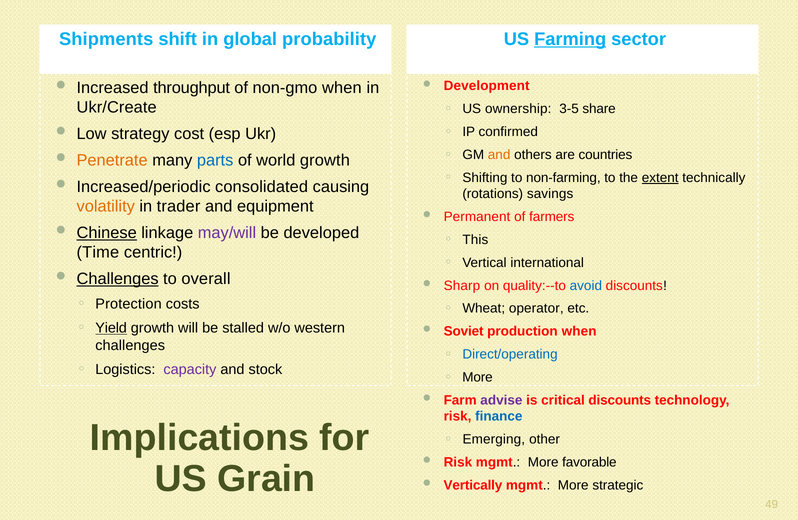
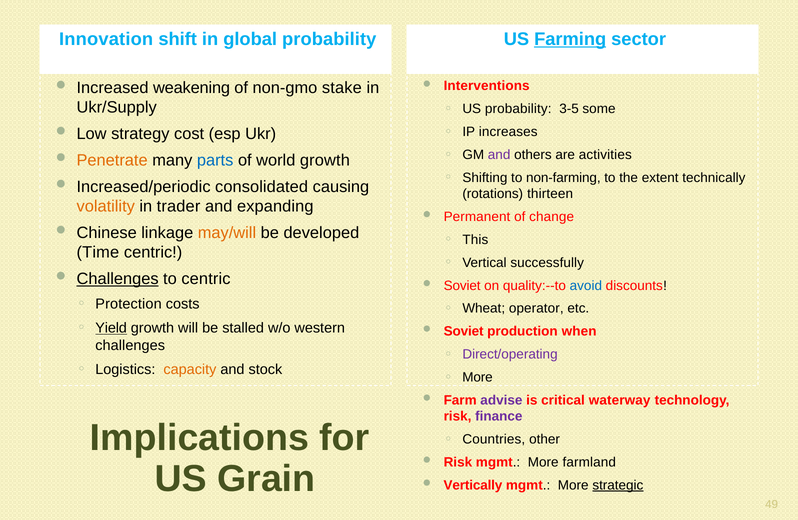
Shipments: Shipments -> Innovation (106, 39)
Development: Development -> Interventions (487, 86)
throughput: throughput -> weakening (192, 88)
non-gmo when: when -> stake (342, 88)
Ukr/Create: Ukr/Create -> Ukr/Supply (117, 108)
US ownership: ownership -> probability (518, 109)
share: share -> some (599, 109)
confirmed: confirmed -> increases (508, 132)
and colour: orange -> purple (499, 155)
countries: countries -> activities (605, 155)
extent underline: present -> none (660, 178)
savings: savings -> thirteen (550, 194)
equipment: equipment -> expanding (275, 207)
farmers: farmers -> change (552, 217)
Chinese underline: present -> none (107, 233)
may/will colour: purple -> orange (227, 233)
international: international -> successfully (547, 263)
to overall: overall -> centric (206, 279)
Sharp: Sharp -> Soviet (462, 286)
Direct/operating colour: blue -> purple (510, 355)
capacity colour: purple -> orange (190, 370)
critical discounts: discounts -> waterway (620, 401)
finance colour: blue -> purple (499, 417)
Emerging: Emerging -> Countries (494, 440)
favorable: favorable -> farmland (589, 463)
strategic underline: none -> present (618, 486)
